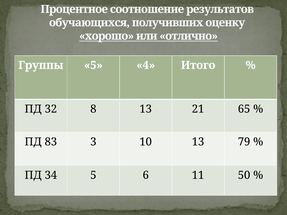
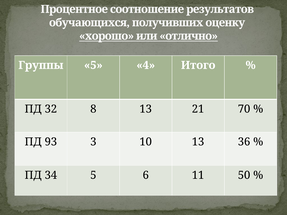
65: 65 -> 70 (244, 109)
83: 83 -> 93 (51, 142)
79: 79 -> 36 (244, 142)
